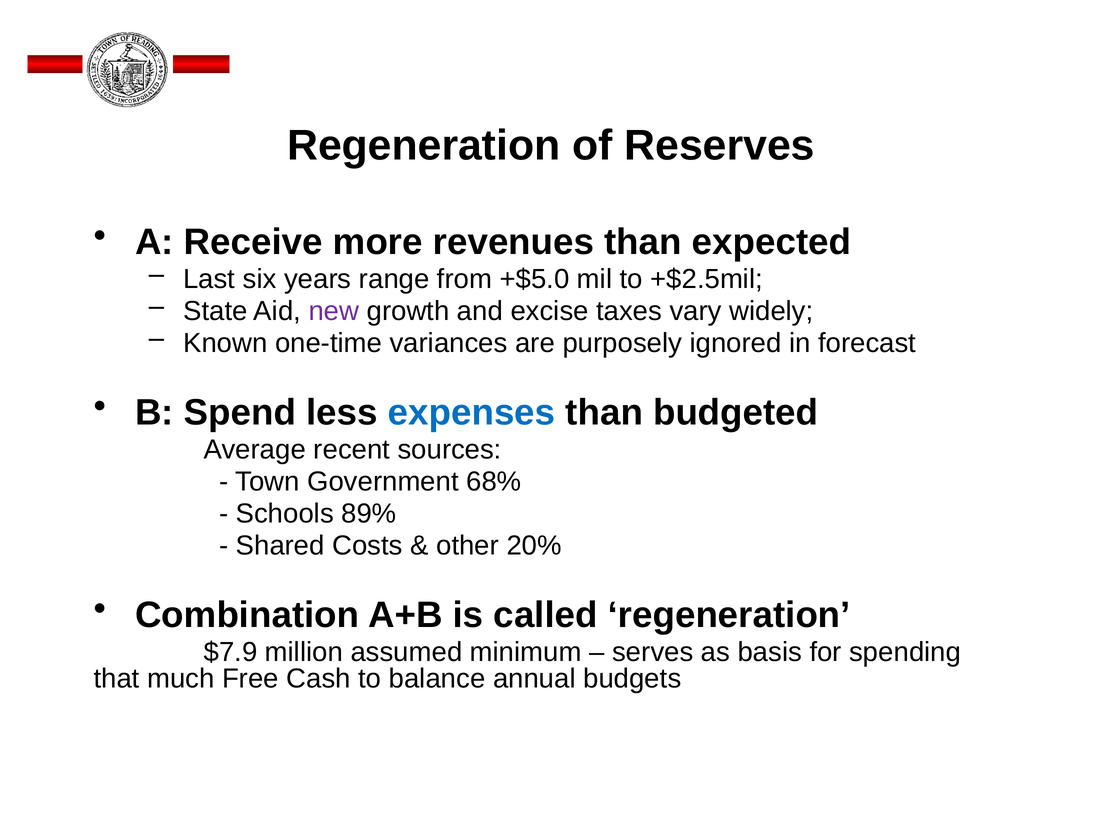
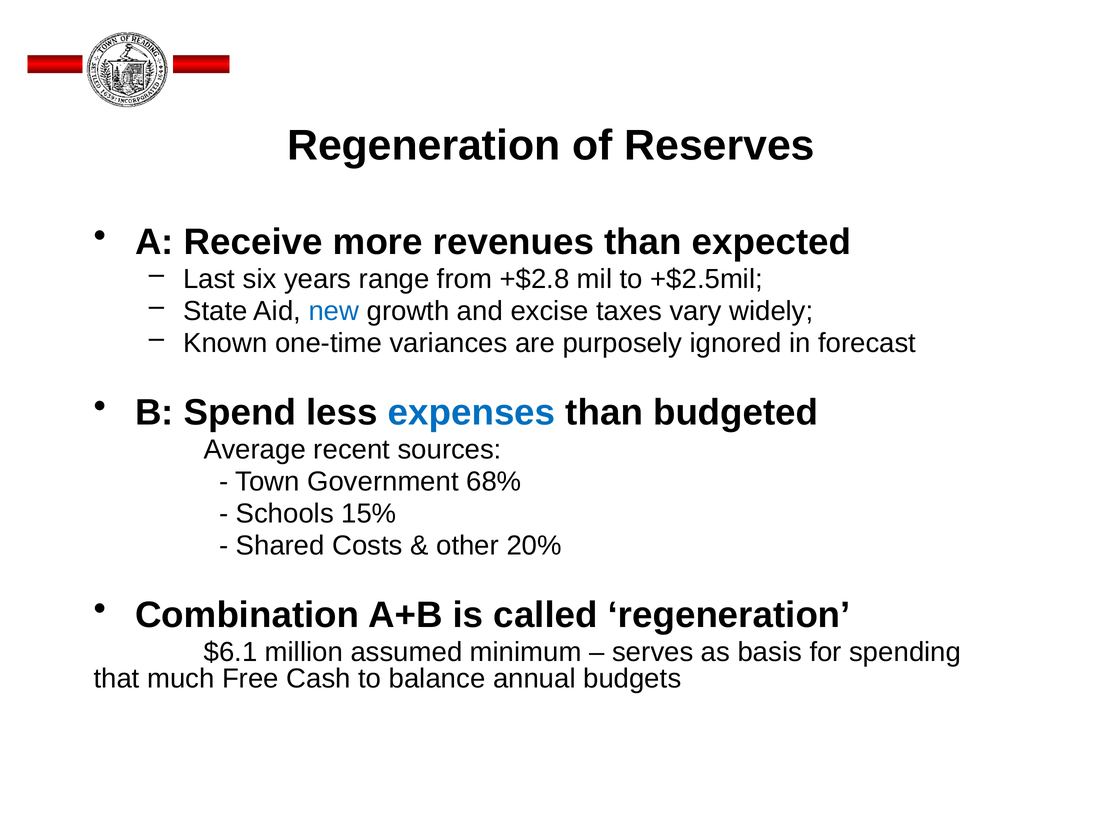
+$5.0: +$5.0 -> +$2.8 (535, 279)
new colour: purple -> blue (334, 311)
89%: 89% -> 15% (369, 513)
$7.9: $7.9 -> $6.1 (231, 652)
